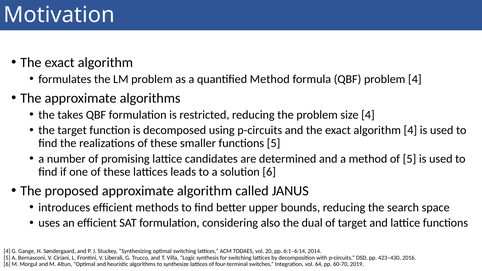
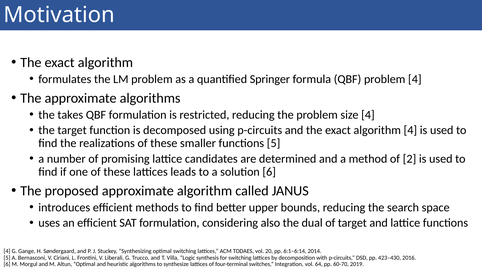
quantified Method: Method -> Springer (270, 79)
of 5: 5 -> 2 (409, 159)
